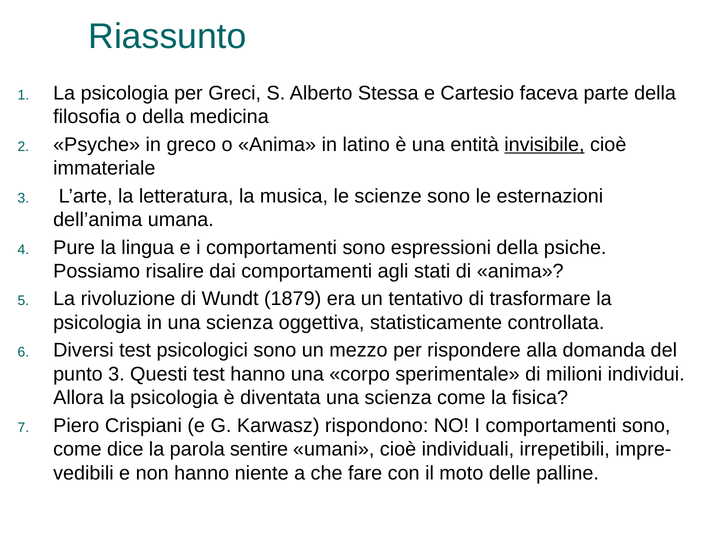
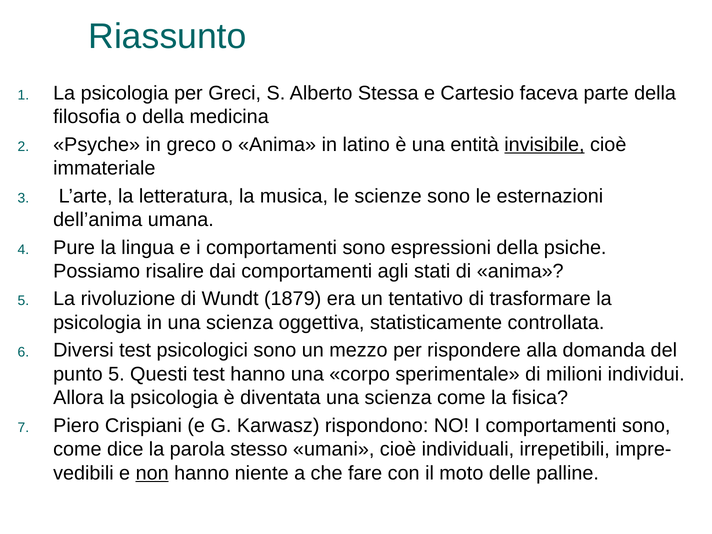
punto 3: 3 -> 5 (116, 374)
sentire: sentire -> stesso (259, 449)
non underline: none -> present (152, 473)
